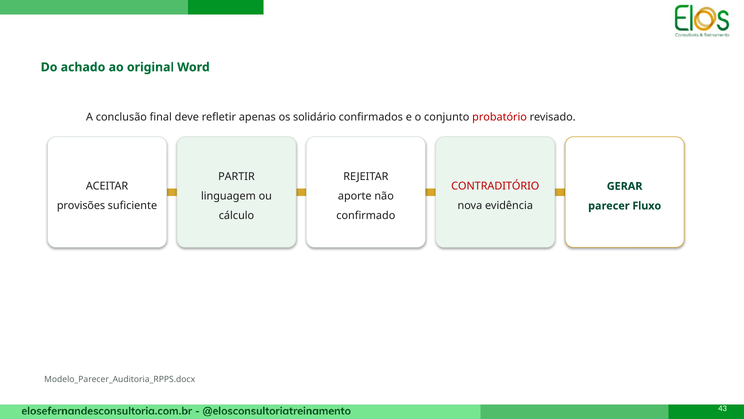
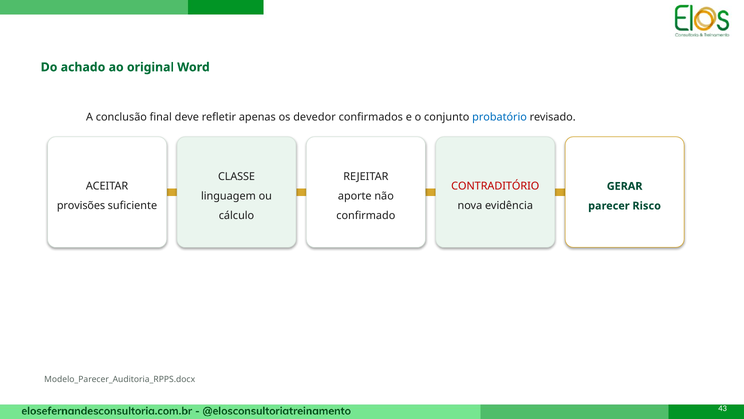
solidário: solidário -> devedor (315, 117)
probatório colour: red -> blue (500, 117)
PARTIR: PARTIR -> CLASSE (237, 176)
Fluxo: Fluxo -> Risco (647, 206)
